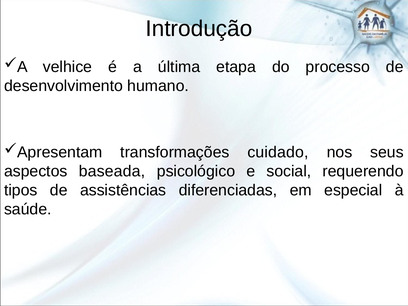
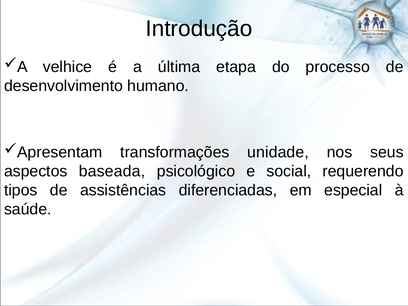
cuidado: cuidado -> unidade (278, 152)
